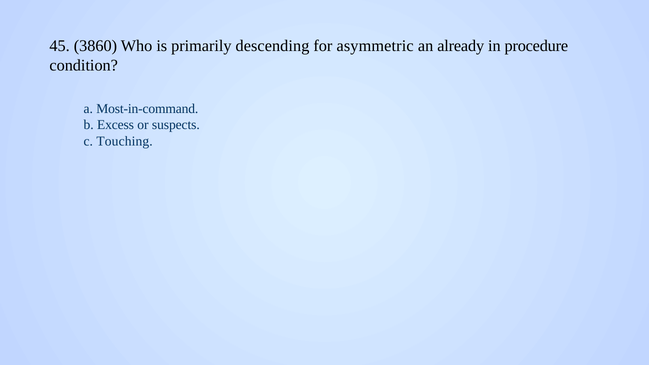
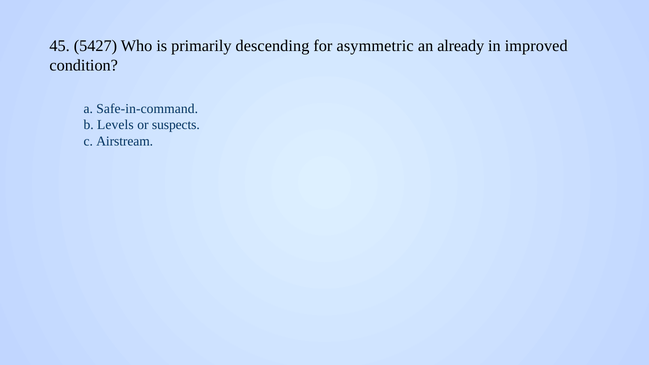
3860: 3860 -> 5427 (95, 46)
procedure: procedure -> improved (536, 46)
Most-in-command: Most-in-command -> Safe-in-command (147, 109)
Excess: Excess -> Levels (115, 125)
Touching: Touching -> Airstream (125, 141)
